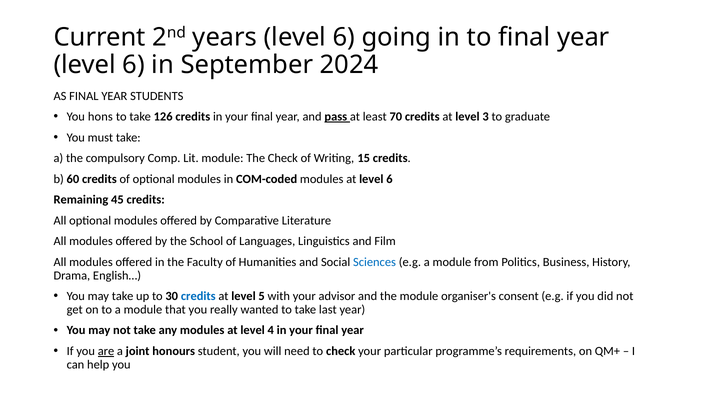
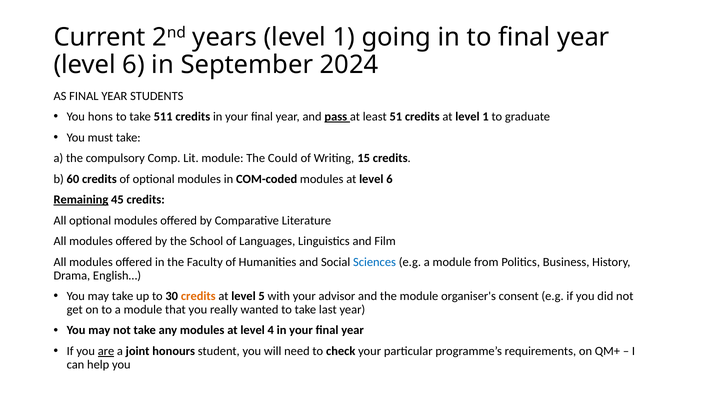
years level 6: 6 -> 1 (344, 37)
126: 126 -> 511 (163, 117)
70: 70 -> 51 (396, 117)
at level 3: 3 -> 1 (486, 117)
The Check: Check -> Could (283, 158)
Remaining underline: none -> present (81, 200)
credits colour: blue -> orange (198, 296)
